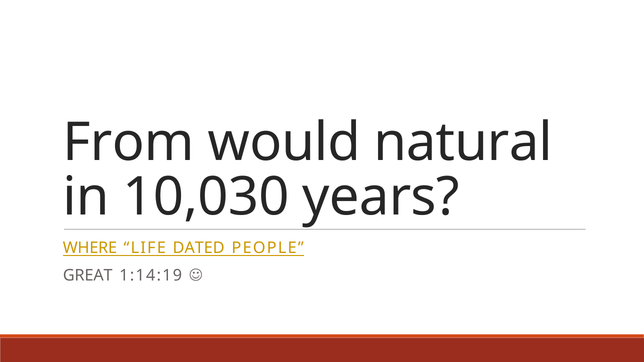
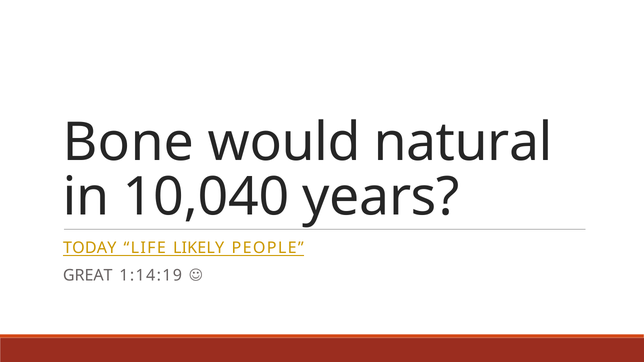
From: From -> Bone (128, 143)
10,030: 10,030 -> 10,040 (206, 197)
WHERE: WHERE -> TODAY (90, 248)
DATED: DATED -> LIKELY (199, 248)
